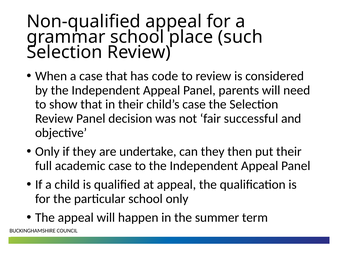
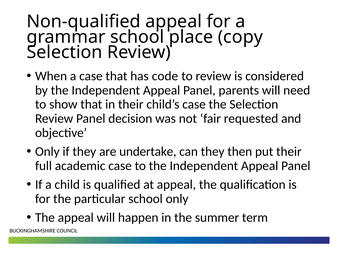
such: such -> copy (240, 37)
successful: successful -> requested (251, 119)
